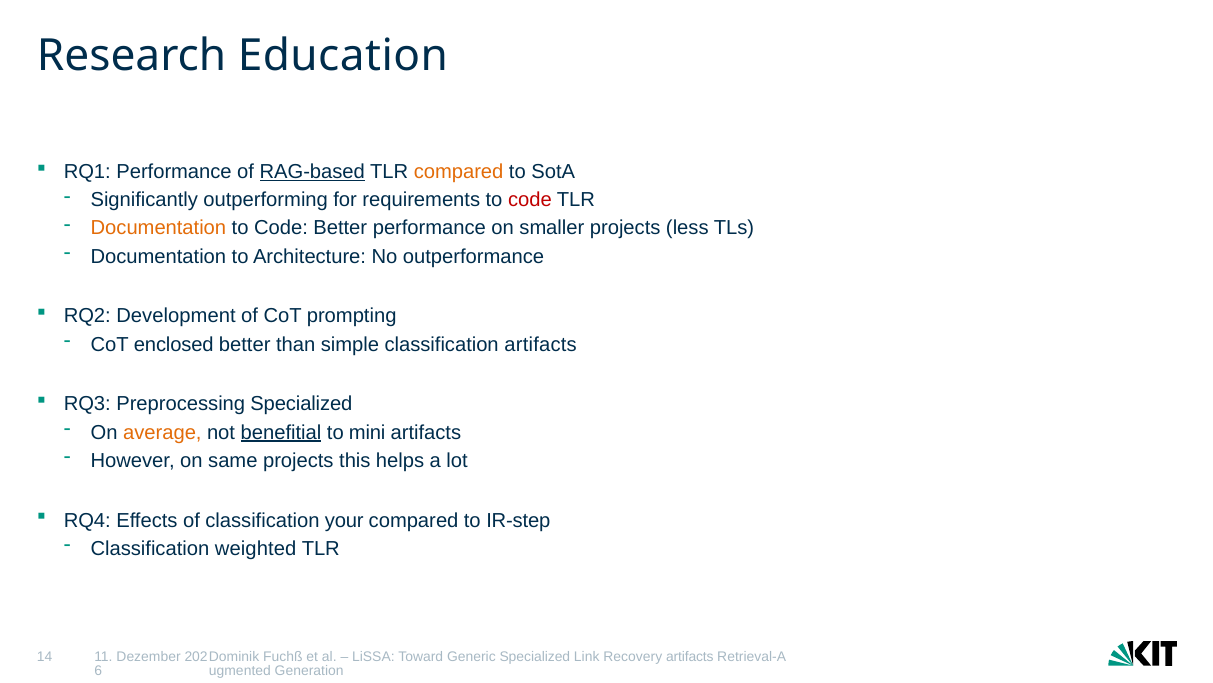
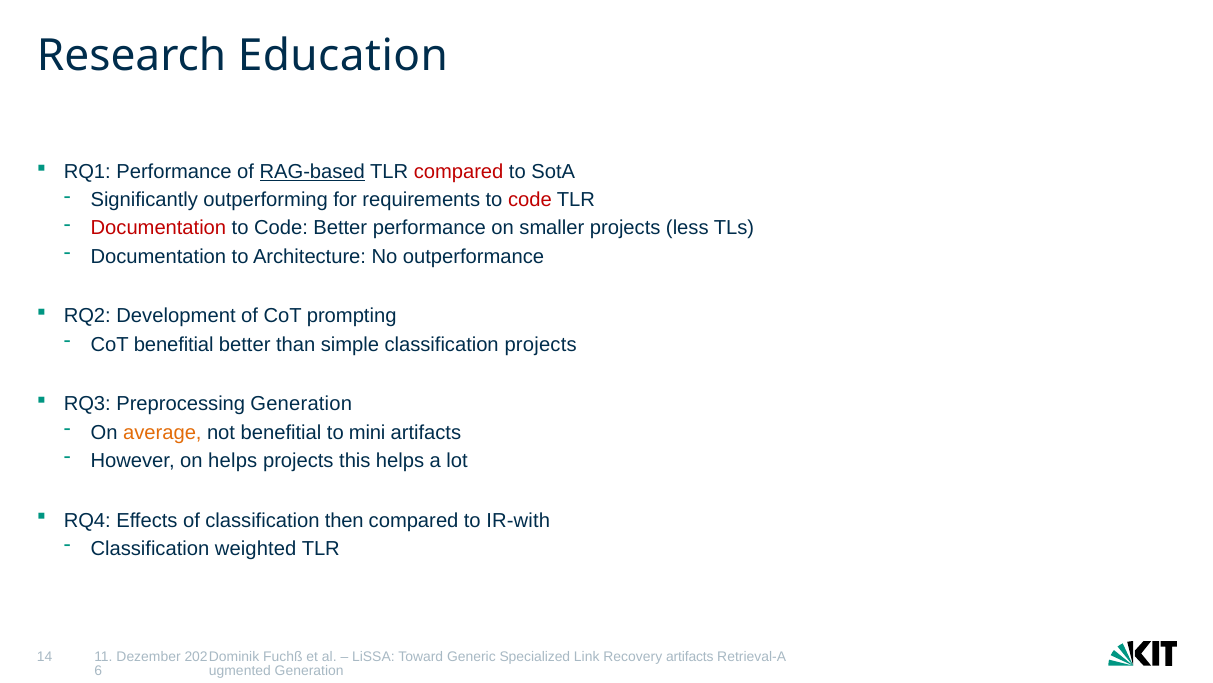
compared colour: orange -> red (459, 172)
Documentation colour: orange -> red (158, 228)
CoT enclosed: enclosed -> benefitial (174, 344)
classification artifacts: artifacts -> projects (541, 344)
Preprocessing Specialized: Specialized -> Generation (301, 404)
benefitial underline: present -> none (281, 432)
on same: same -> helps (233, 460)
your: your -> then (344, 520)
IR-step: IR-step -> IR-with (518, 520)
